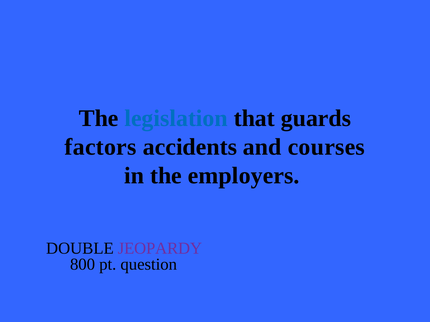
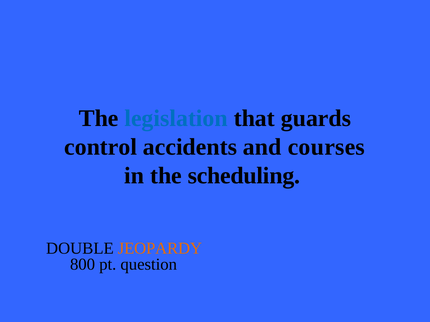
factors: factors -> control (101, 147)
employers: employers -> scheduling (244, 176)
JEOPARDY colour: purple -> orange (160, 249)
